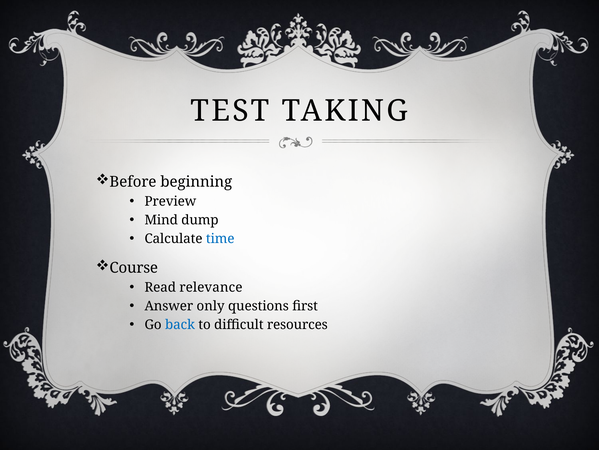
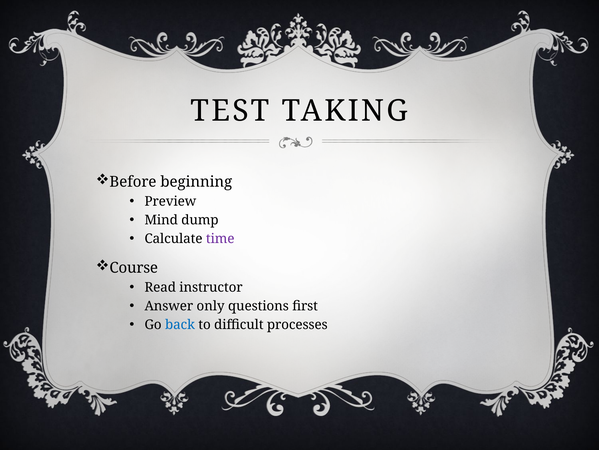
time colour: blue -> purple (220, 239)
relevance: relevance -> instructor (211, 287)
resources: resources -> processes (297, 324)
